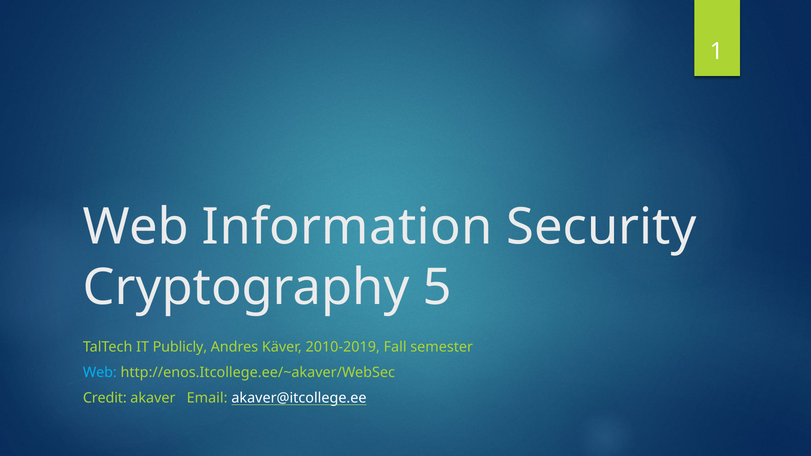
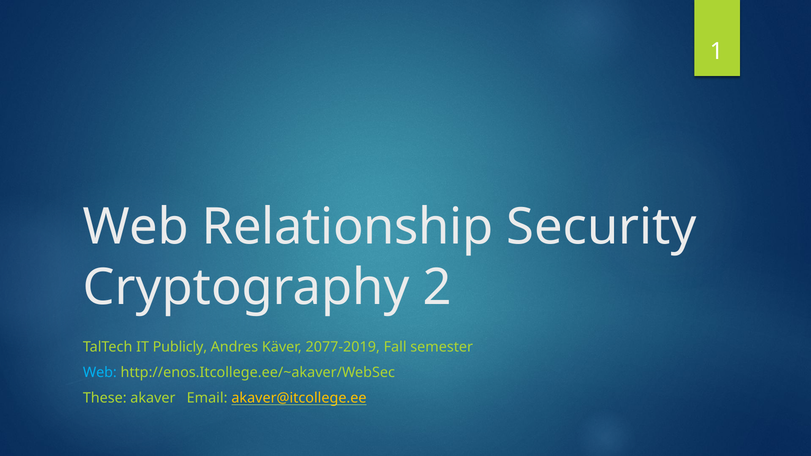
Information: Information -> Relationship (348, 227)
5: 5 -> 2 (437, 288)
2010-2019: 2010-2019 -> 2077-2019 (343, 347)
Credit: Credit -> These (105, 398)
akaver@itcollege.ee colour: white -> yellow (299, 398)
